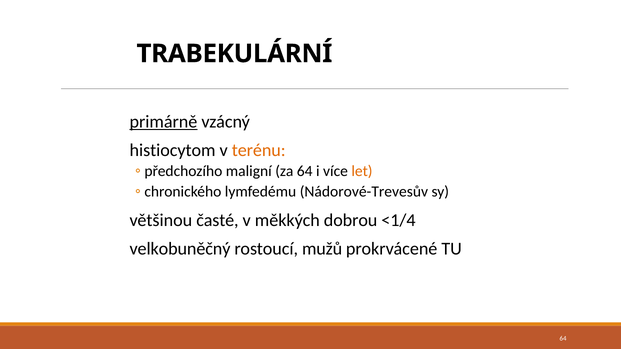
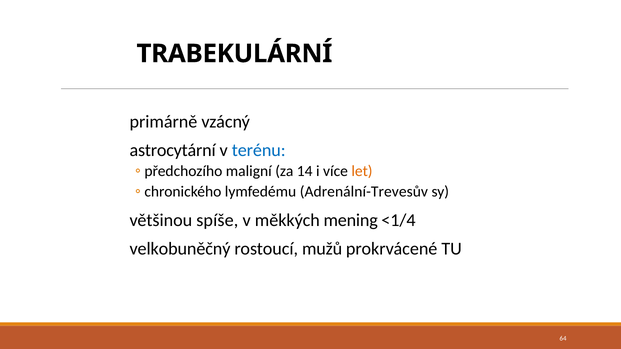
primárně underline: present -> none (163, 122)
histiocytom: histiocytom -> astrocytární (173, 151)
terénu colour: orange -> blue (259, 151)
za 64: 64 -> 14 (305, 171)
Nádorové-Trevesův: Nádorové-Trevesův -> Adrenální-Trevesův (364, 192)
časté: časté -> spíše (217, 220)
dobrou: dobrou -> mening (351, 220)
